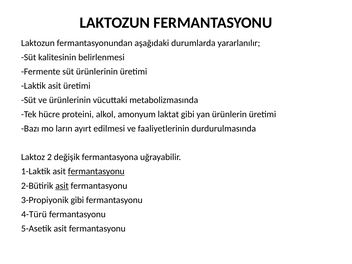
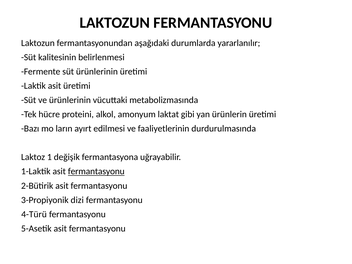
2: 2 -> 1 (49, 157)
asit underline: present -> none (62, 186)
3-Propiyonik gibi: gibi -> dizi (77, 200)
